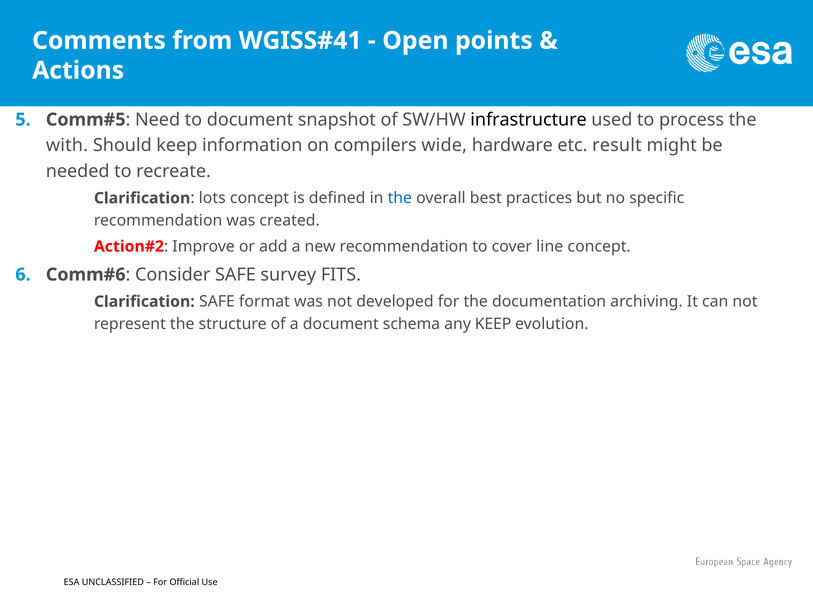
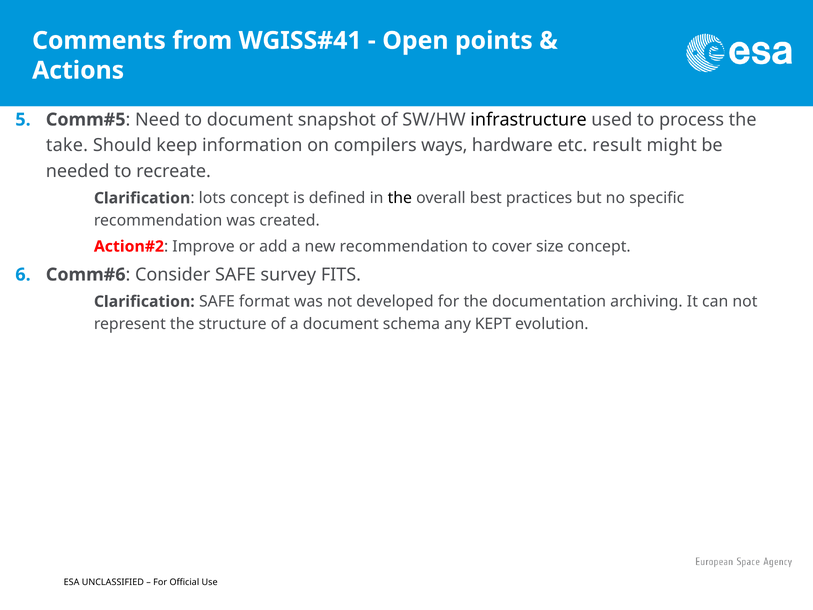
with: with -> take (67, 145)
wide: wide -> ways (444, 145)
the colour: blue -> black (400, 198)
line: line -> size (550, 246)
any KEEP: KEEP -> KEPT (493, 324)
